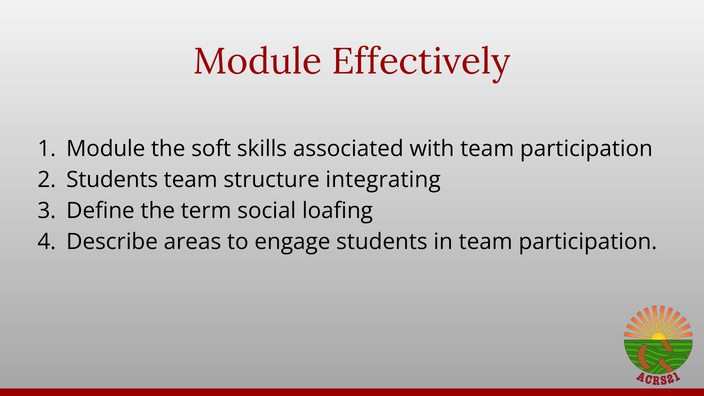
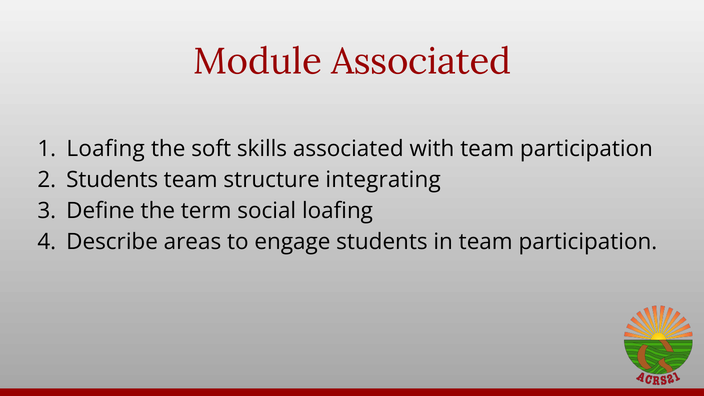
Module Effectively: Effectively -> Associated (421, 62)
Module: Module -> Loafing (106, 149)
